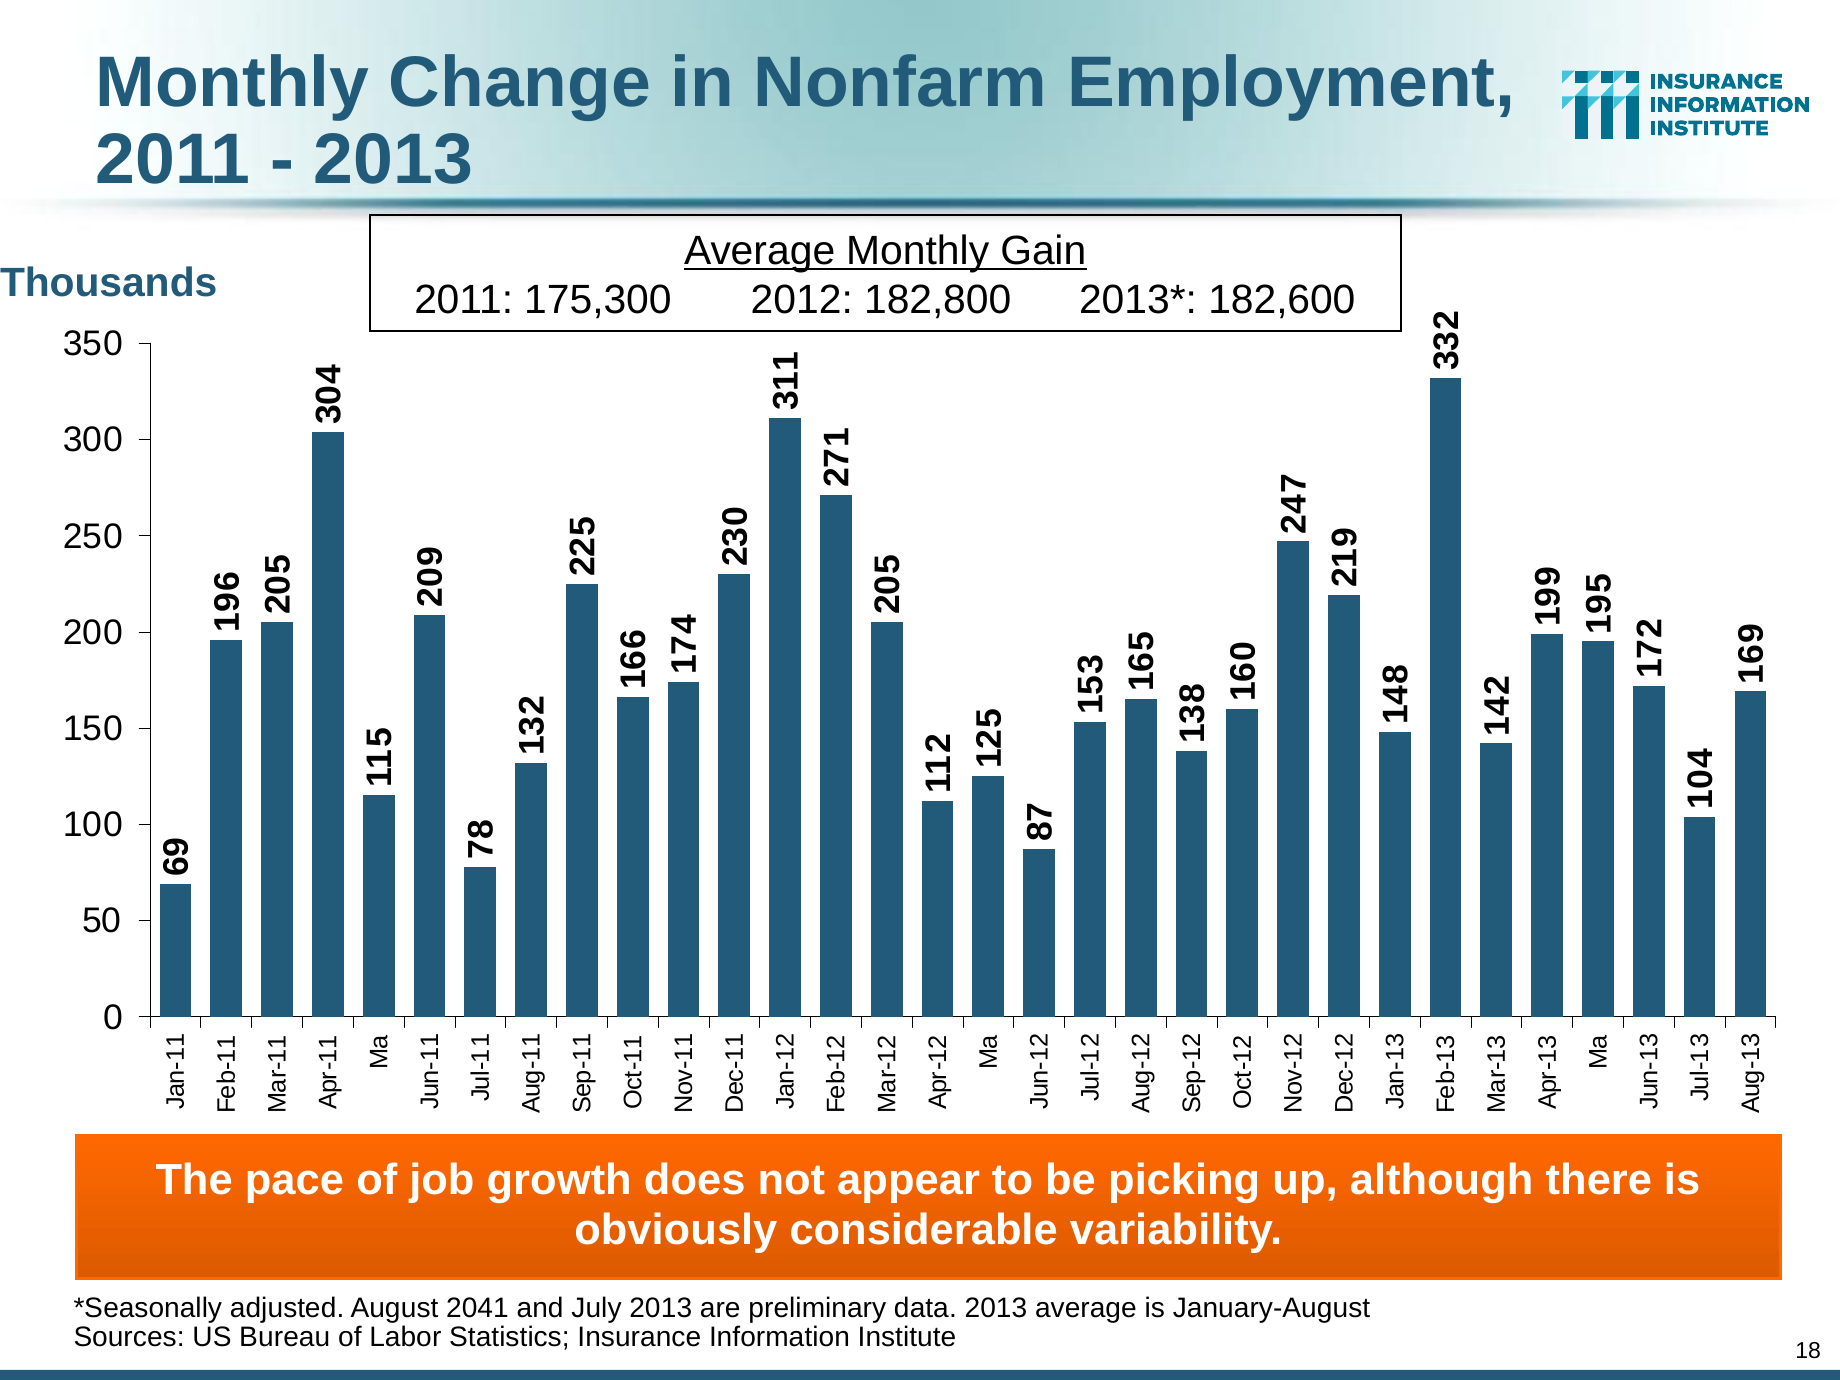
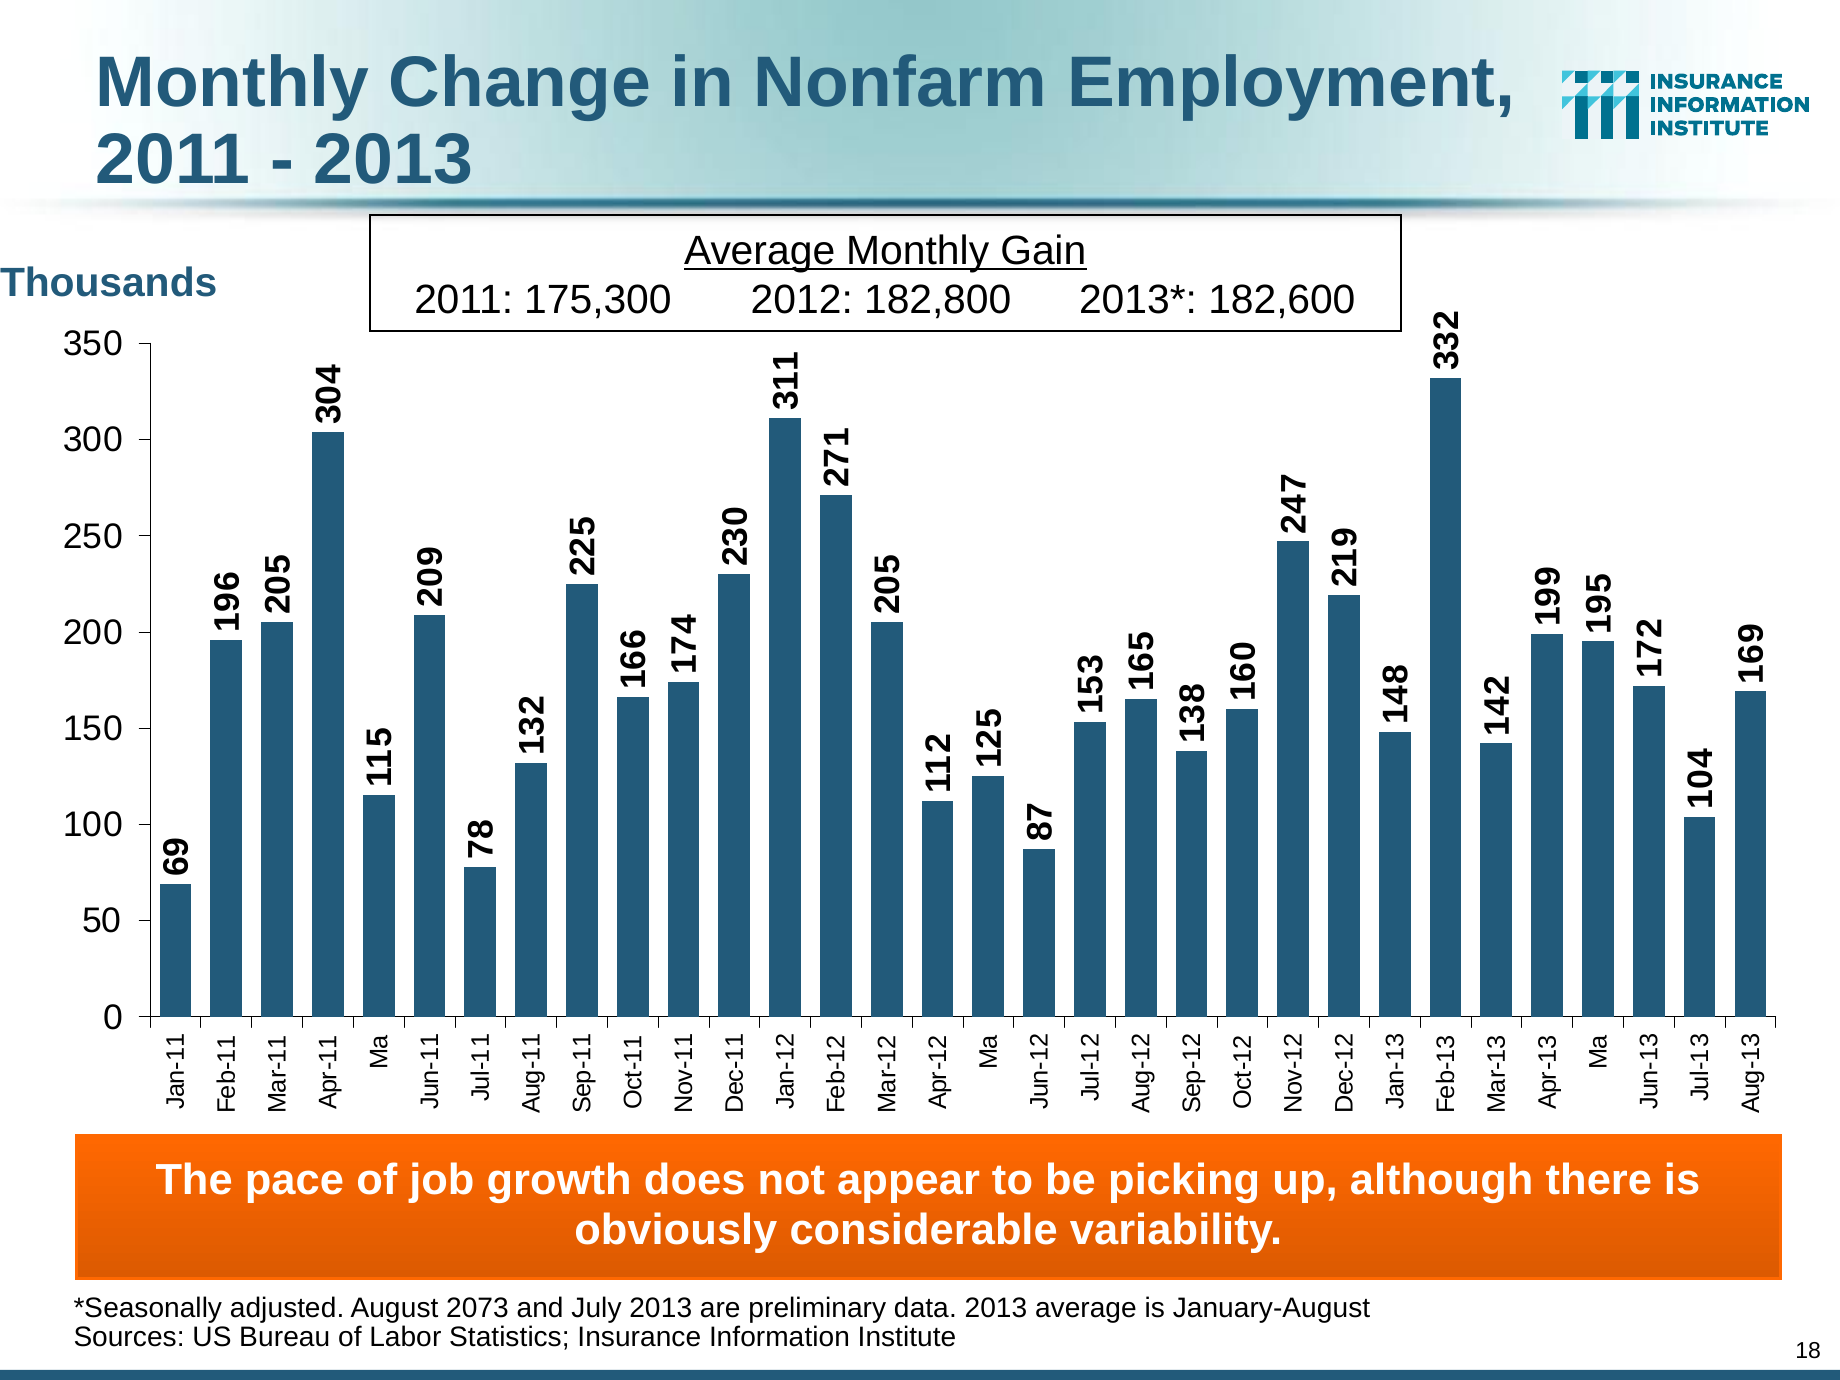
2041: 2041 -> 2073 (477, 1309)
